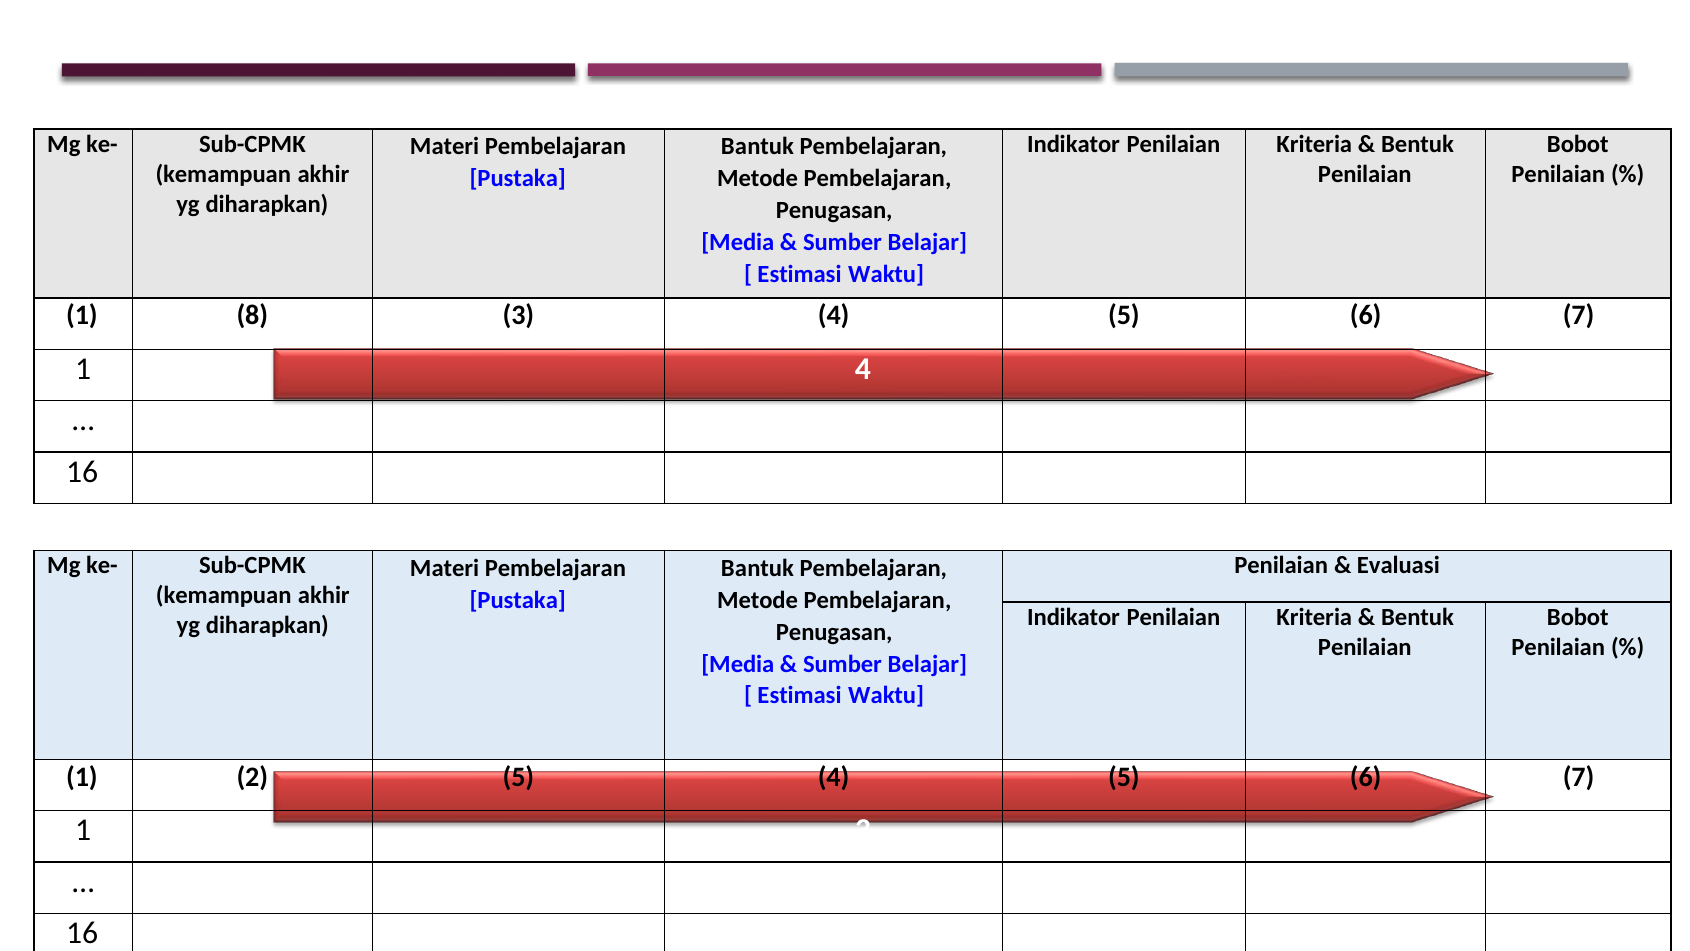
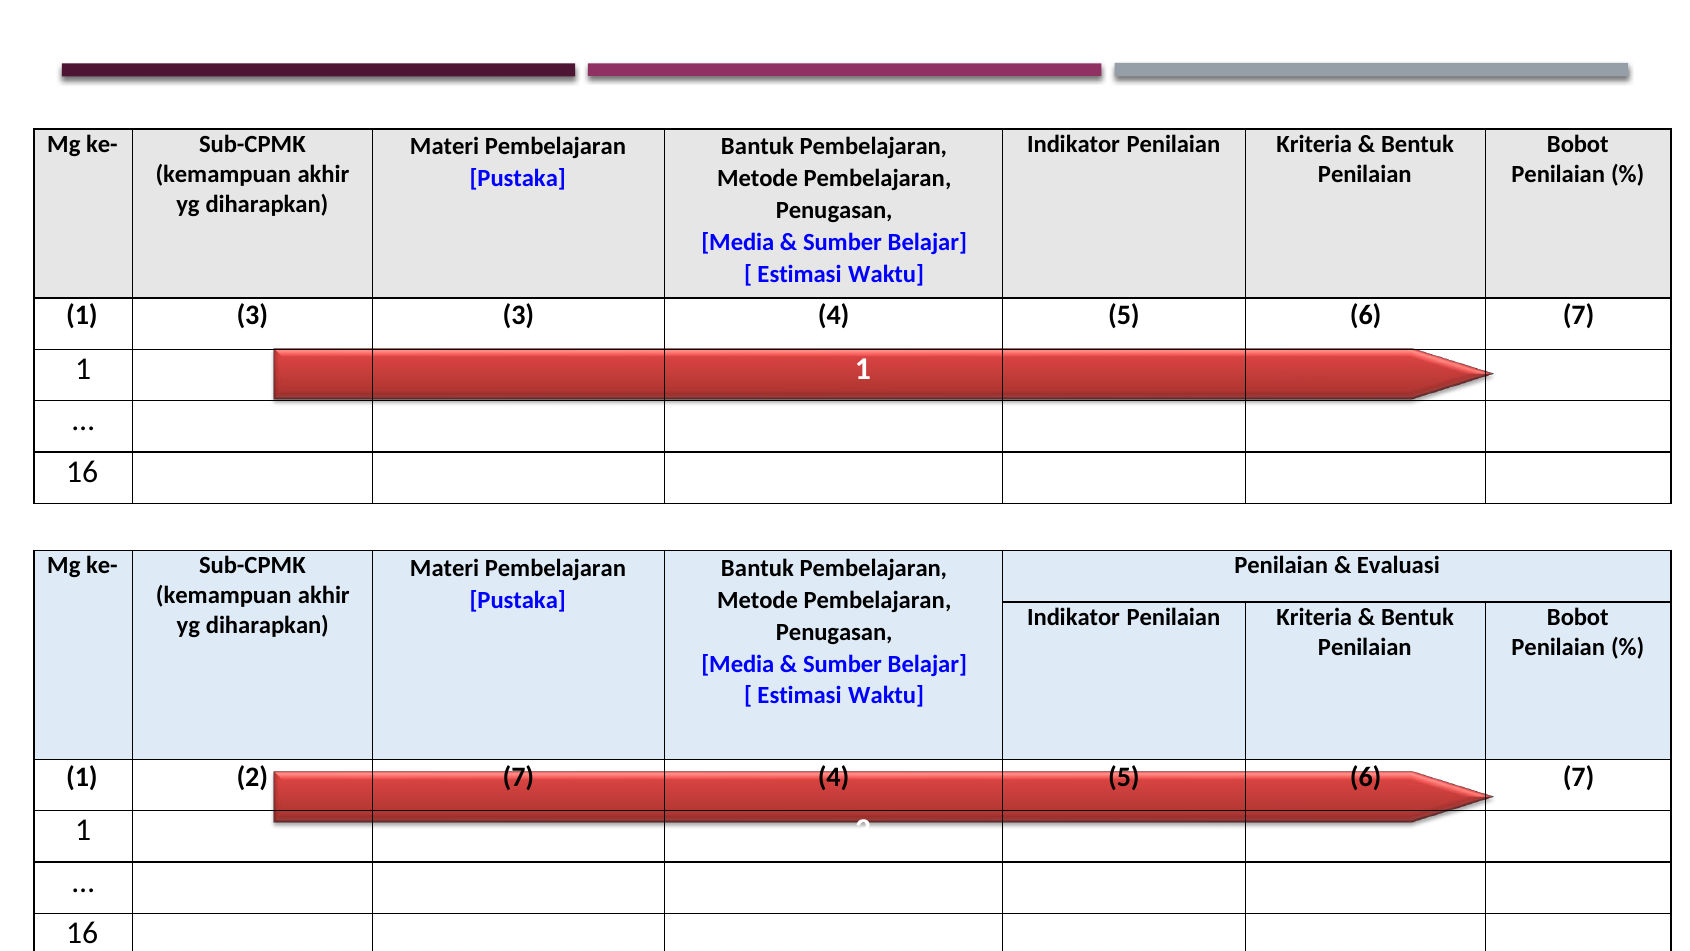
8: 8 -> 3 (252, 315)
1 4: 4 -> 1 (863, 369)
2 5: 5 -> 7 (518, 777)
